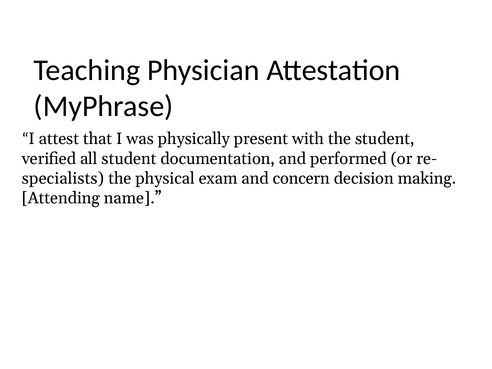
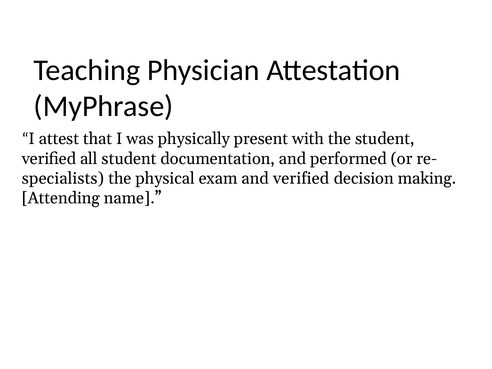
and concern: concern -> verified (301, 178)
